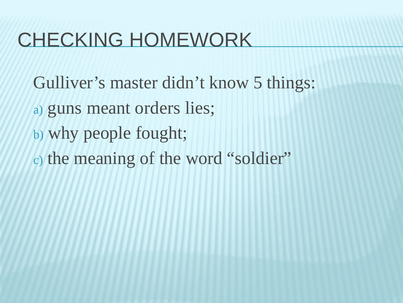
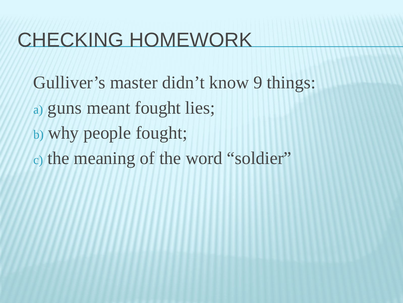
5: 5 -> 9 (258, 82)
meant orders: orders -> fought (158, 108)
